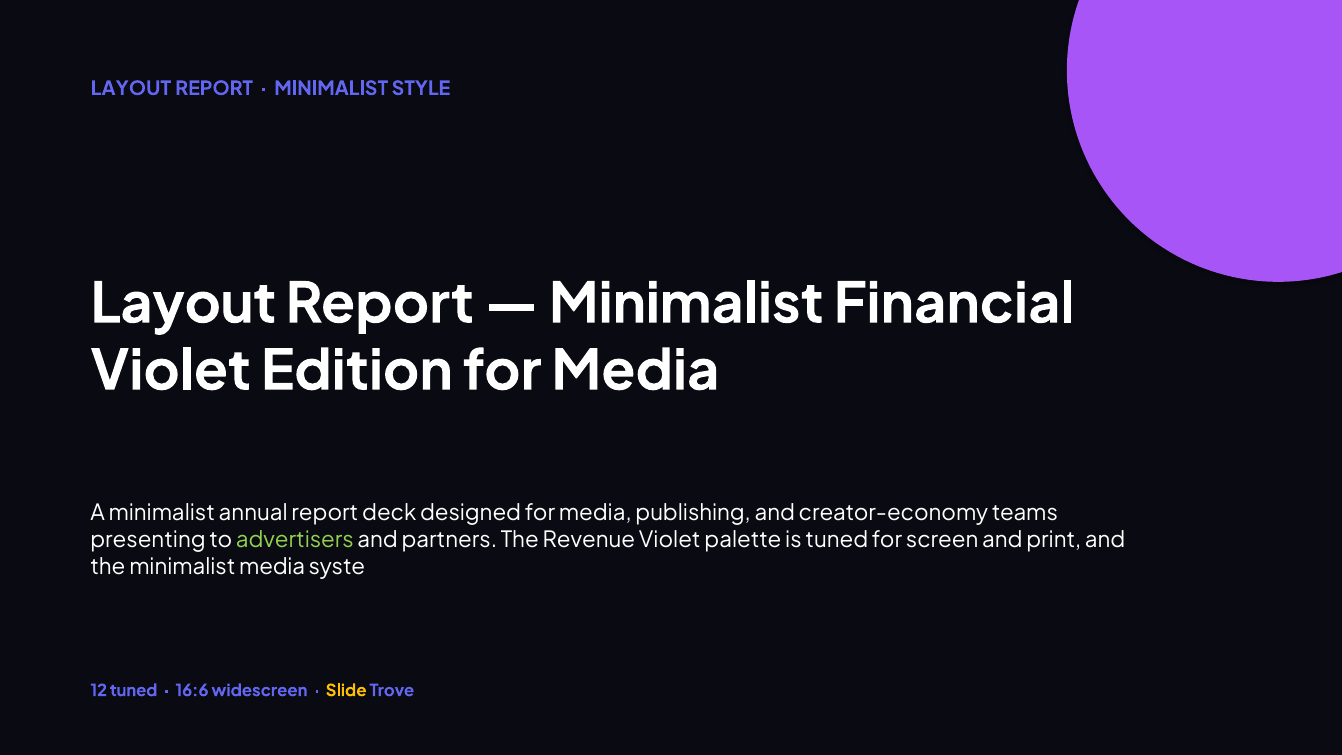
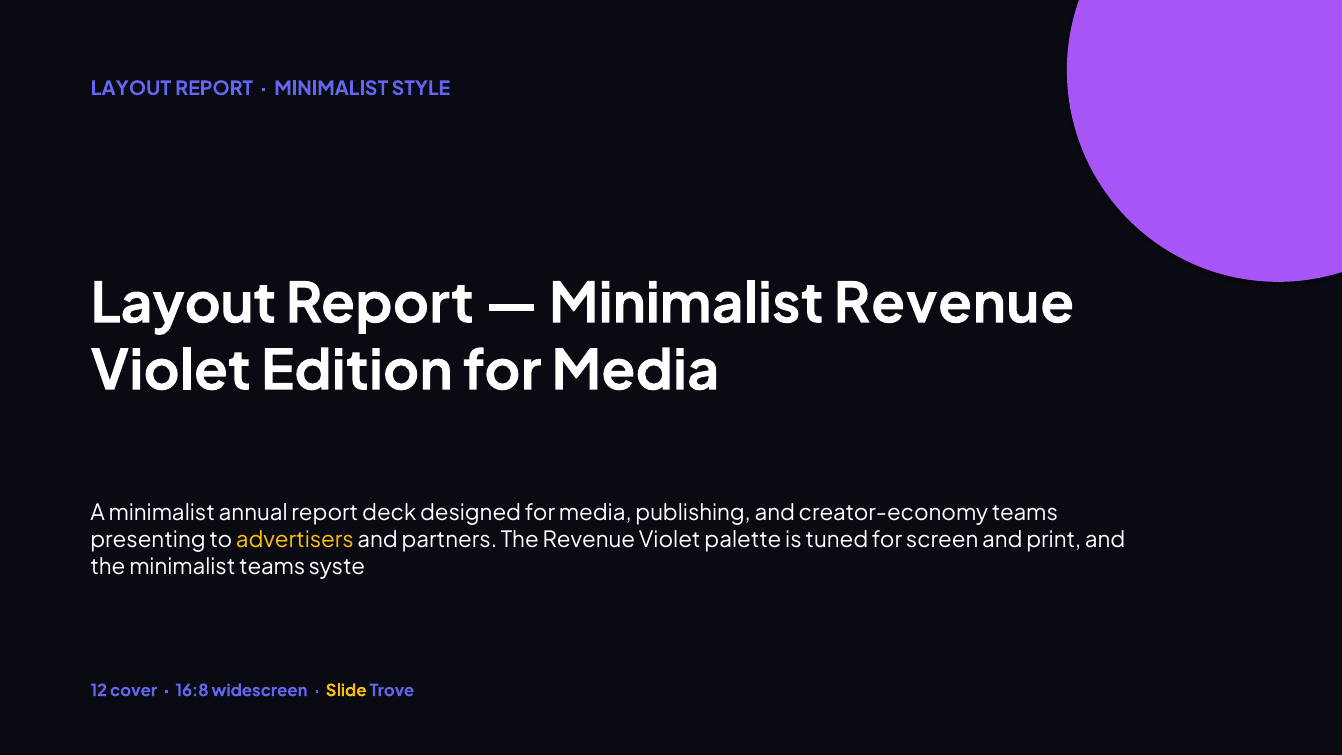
Minimalist Financial: Financial -> Revenue (954, 304)
advertisers colour: light green -> yellow (295, 540)
minimalist media: media -> teams (272, 567)
12 tuned: tuned -> cover (134, 691)
16:6: 16:6 -> 16:8 (192, 691)
